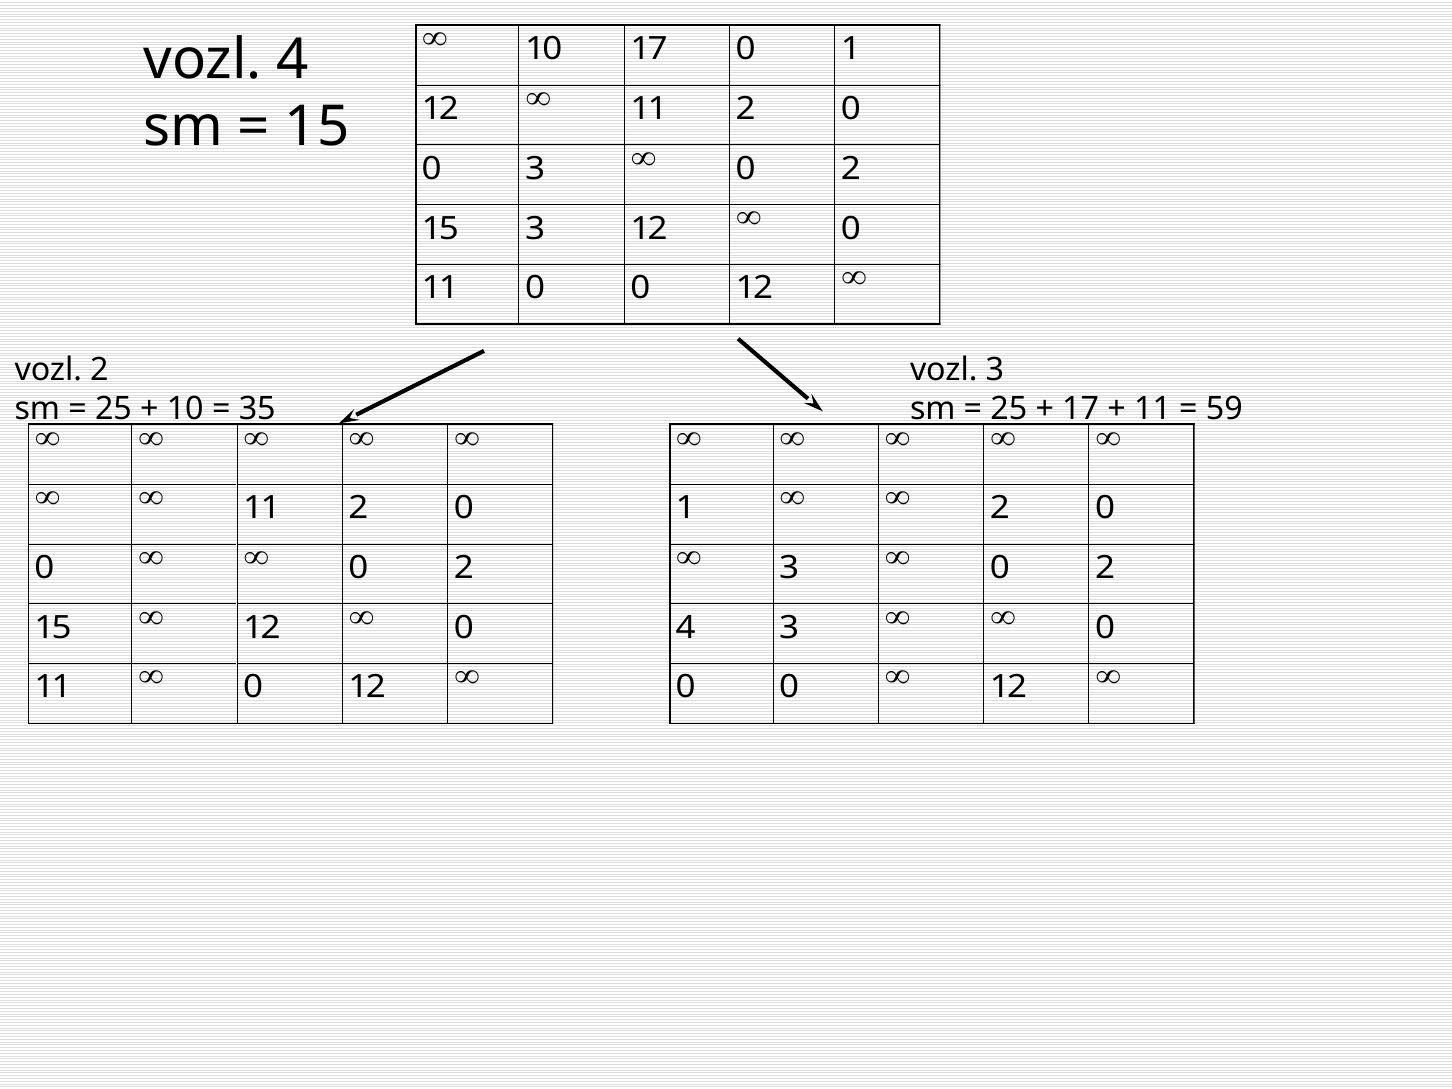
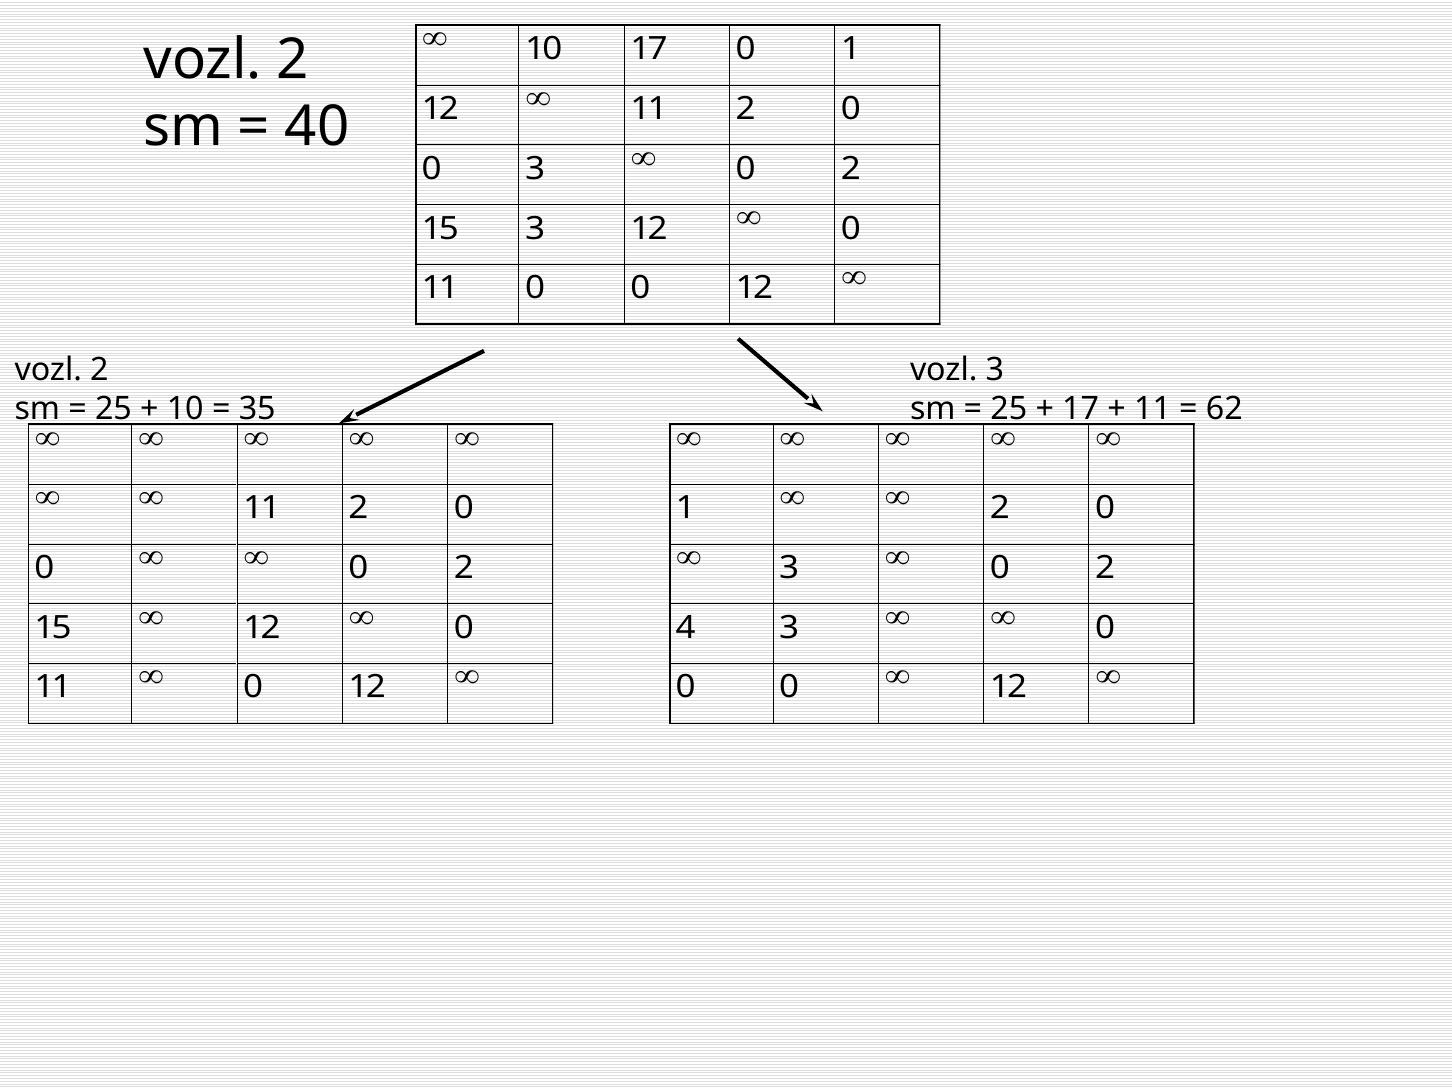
4: 4 -> 2 (293, 59)
15: 15 -> 40 (317, 127)
59: 59 -> 62 (1224, 409)
